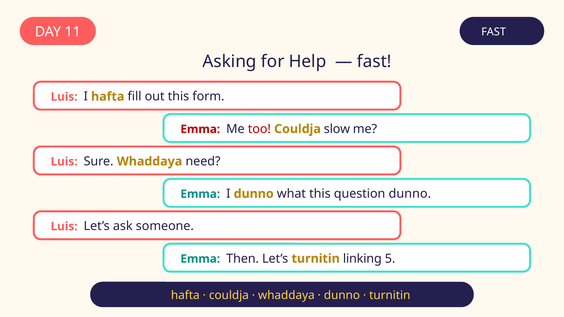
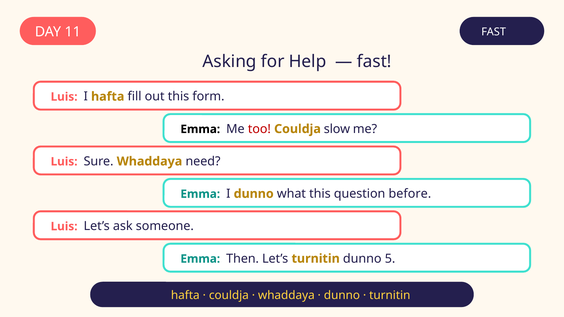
Emma colour: red -> black (200, 129)
question dunno: dunno -> before (410, 194)
turnitin linking: linking -> dunno (362, 259)
